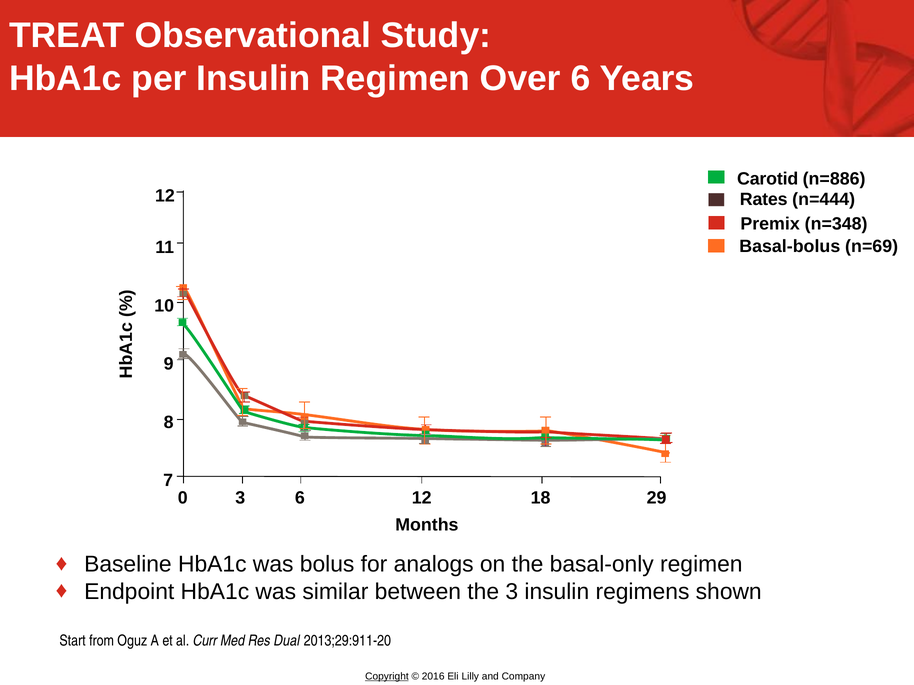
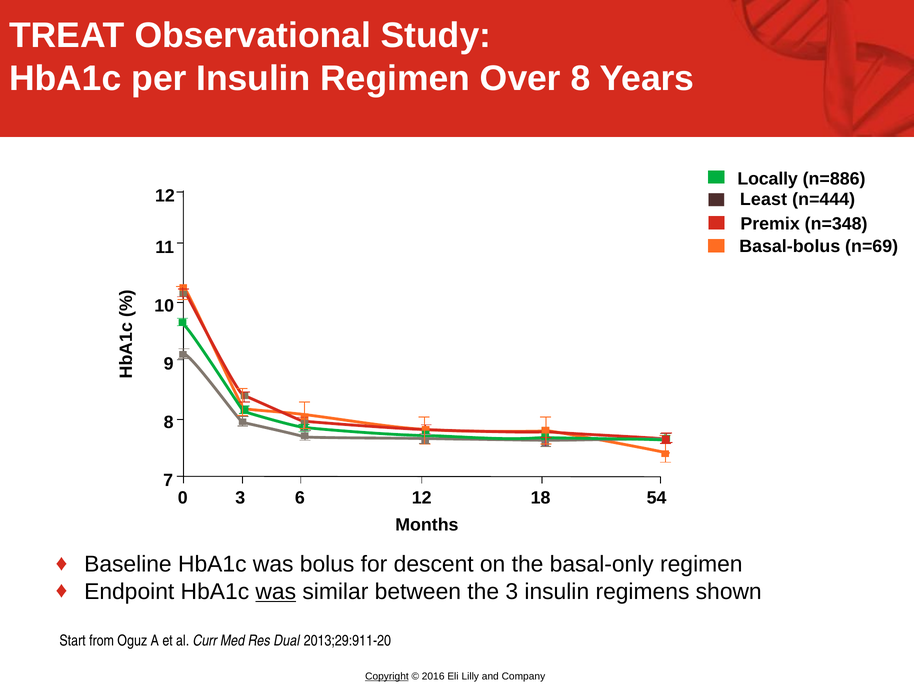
Over 6: 6 -> 8 (581, 78)
Carotid: Carotid -> Locally (768, 179)
Rates: Rates -> Least (764, 200)
29: 29 -> 54 (657, 498)
analogs: analogs -> descent (434, 565)
was underline: none -> present (276, 592)
